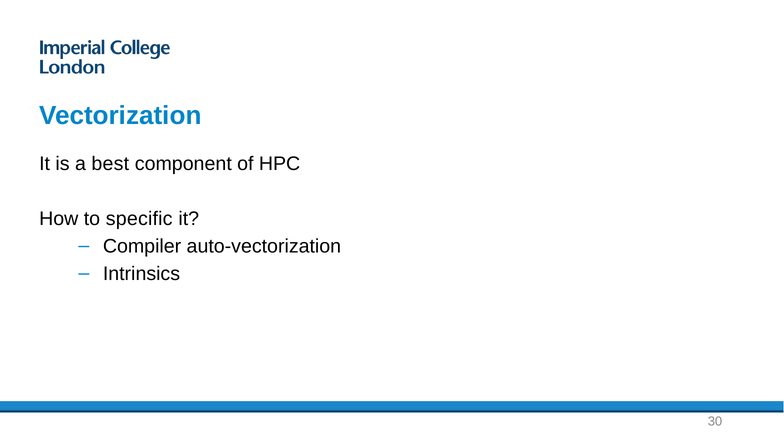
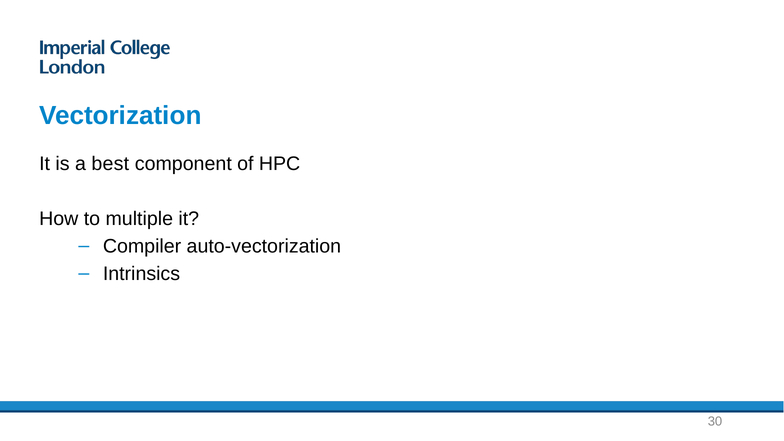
specific: specific -> multiple (139, 219)
